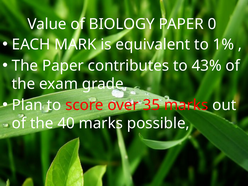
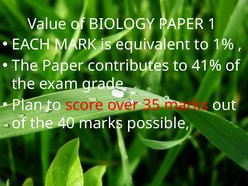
0: 0 -> 1 (212, 24)
43%: 43% -> 41% (207, 66)
